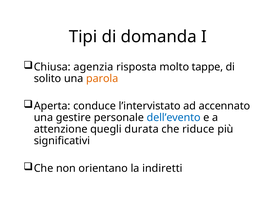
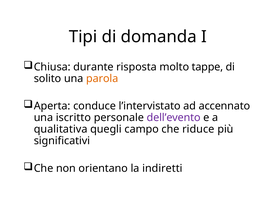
agenzia: agenzia -> durante (93, 67)
gestire: gestire -> iscritto (73, 118)
dell’evento colour: blue -> purple (174, 118)
attenzione: attenzione -> qualitativa (61, 129)
durata: durata -> campo (142, 129)
